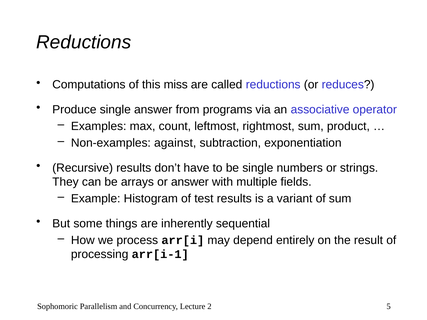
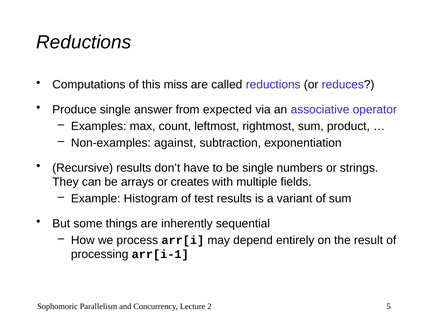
programs: programs -> expected (227, 110)
or answer: answer -> creates (190, 182)
